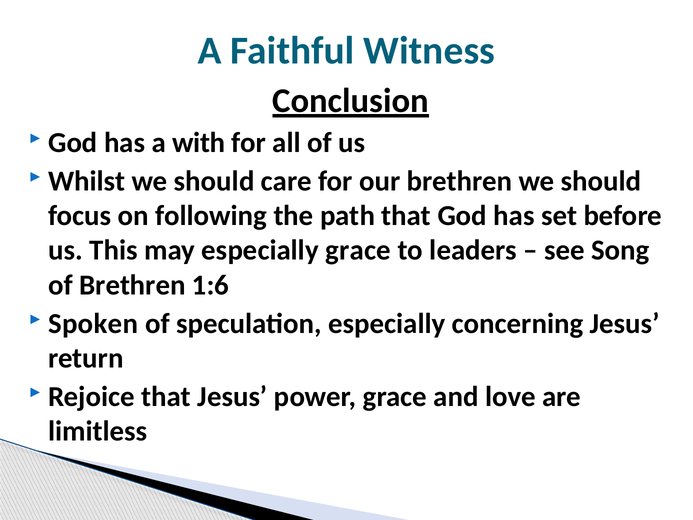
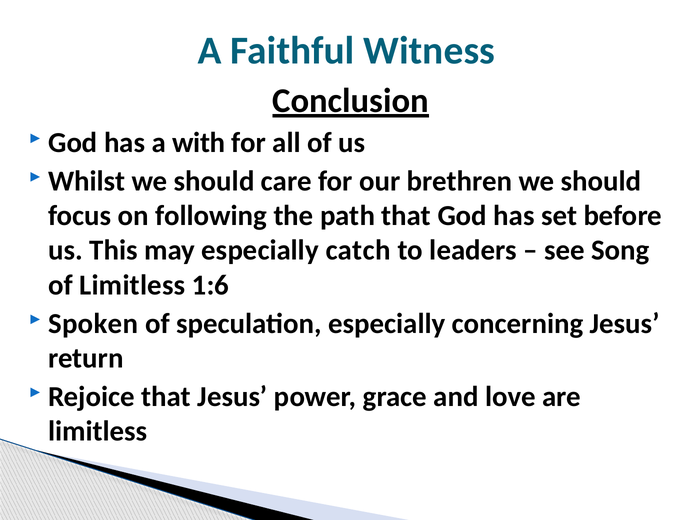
especially grace: grace -> catch (358, 250)
of Brethren: Brethren -> Limitless (132, 285)
